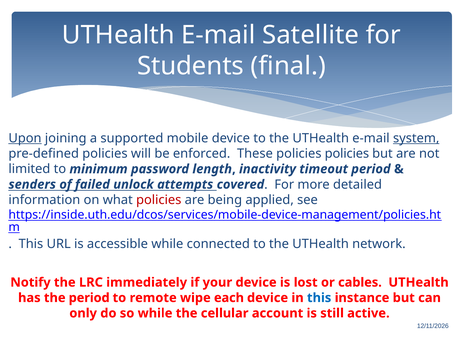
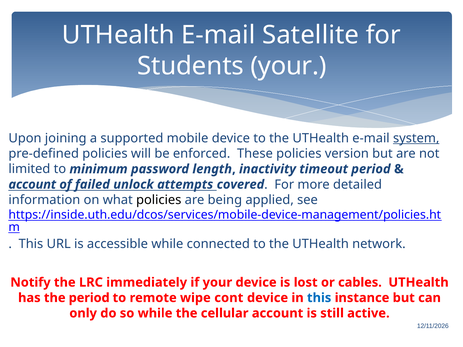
Students final: final -> your (288, 66)
Upon underline: present -> none (25, 138)
policies policies: policies -> version (347, 154)
senders: senders -> account (32, 185)
policies colour: red -> black (159, 200)
each: each -> cont (229, 298)
